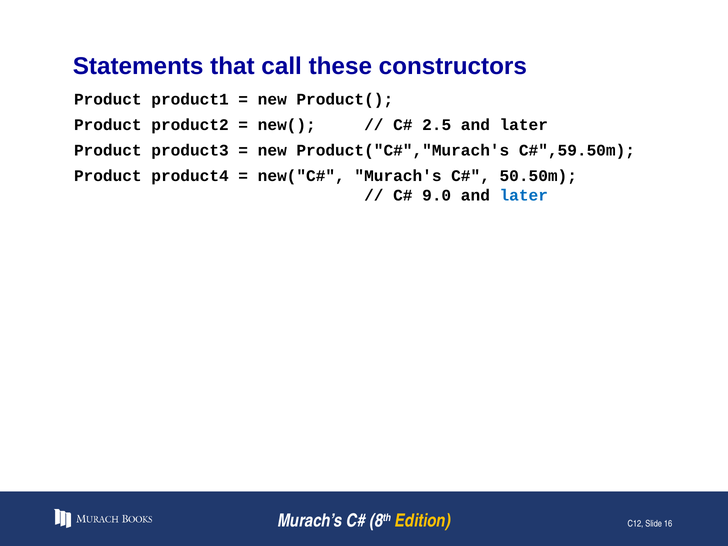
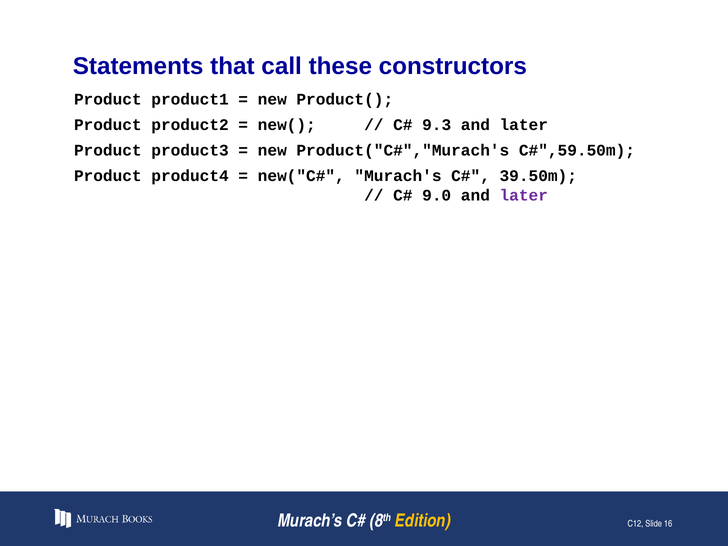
2.5: 2.5 -> 9.3 (437, 125)
50.50m: 50.50m -> 39.50m (538, 176)
later colour: blue -> purple (524, 195)
